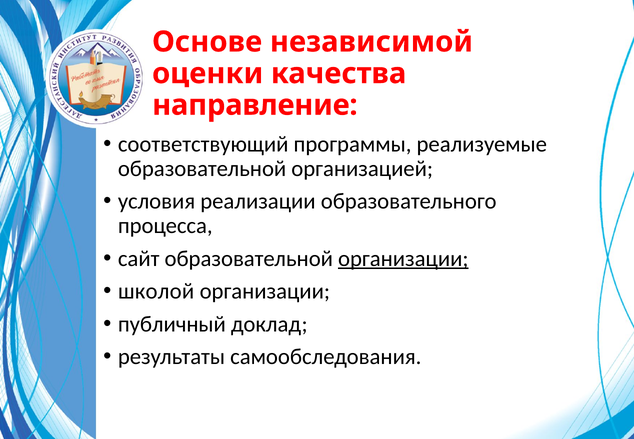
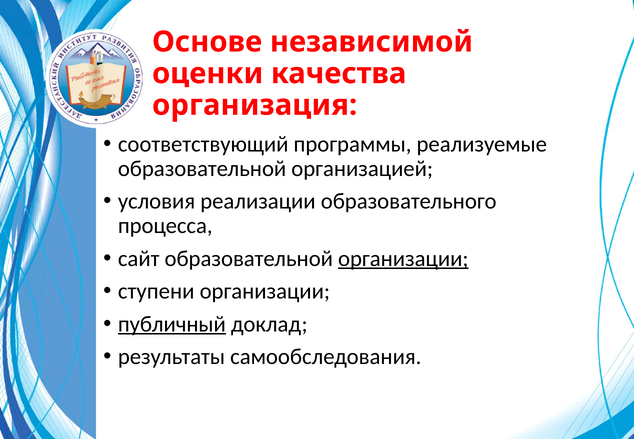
направление: направление -> организация (255, 105)
школой: школой -> ступени (156, 291)
публичный underline: none -> present (172, 324)
